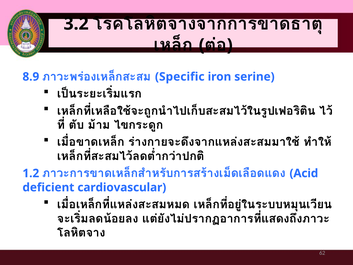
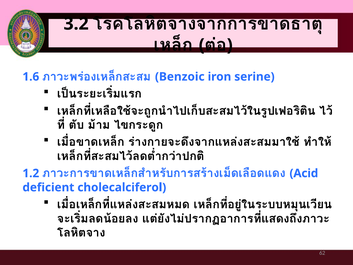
8.9: 8.9 -> 1.6 (31, 77)
Specific: Specific -> Benzoic (180, 77)
cardiovascular: cardiovascular -> cholecalciferol (122, 187)
